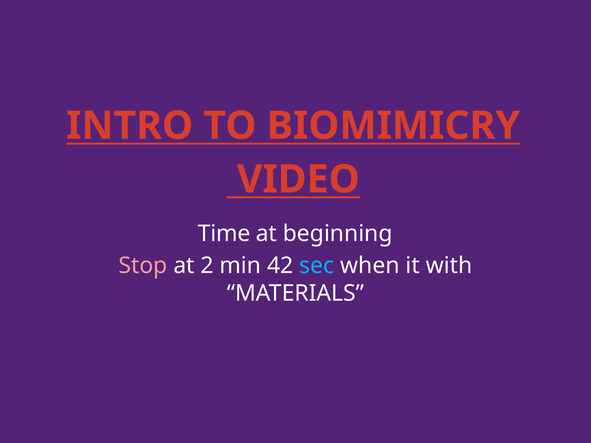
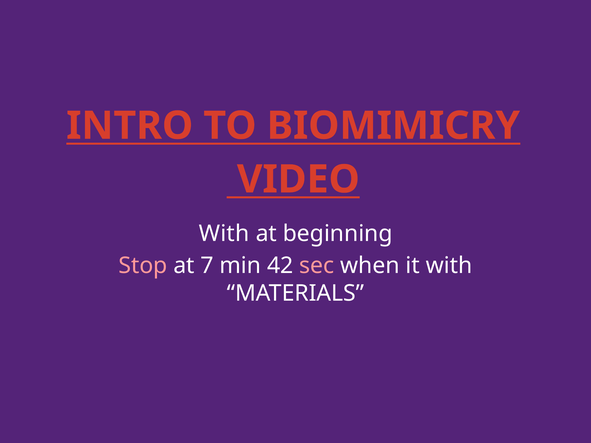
Time: Time -> With (224, 234)
2: 2 -> 7 (207, 266)
sec colour: light blue -> pink (317, 266)
